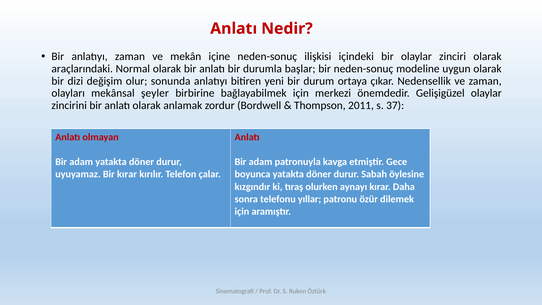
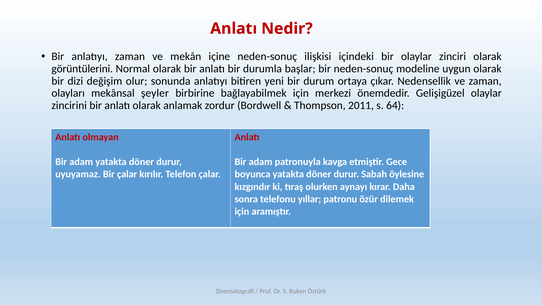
araçlarındaki: araçlarındaki -> görüntülerini (82, 69)
37: 37 -> 64 (395, 105)
Bir kırar: kırar -> çalar (127, 174)
